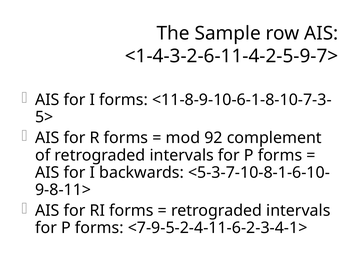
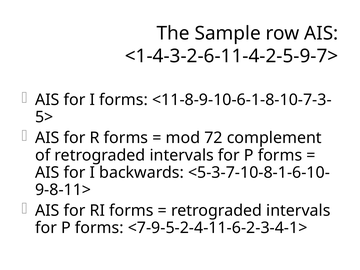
92: 92 -> 72 (213, 138)
